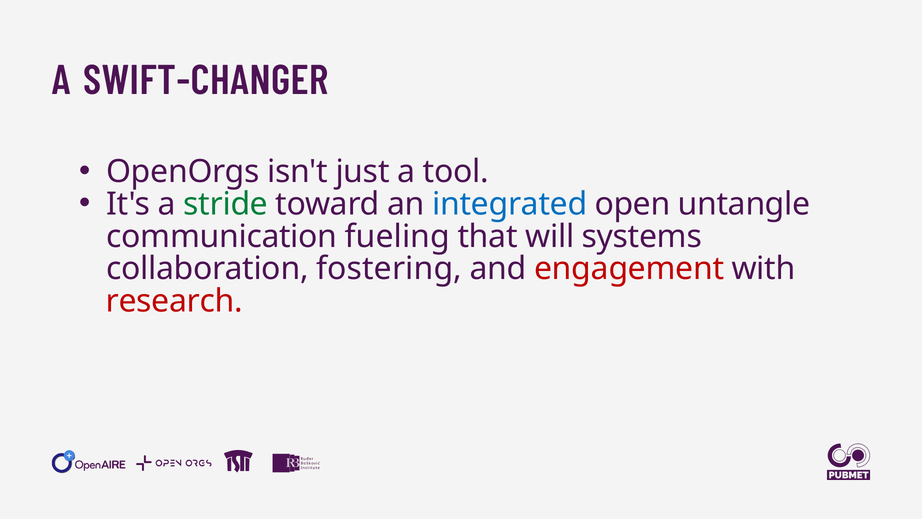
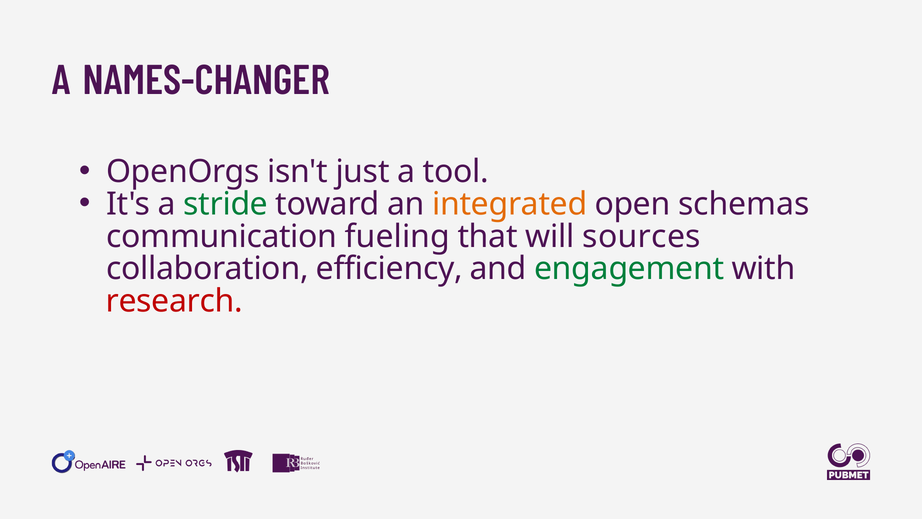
SWIFT-CHANGER: SWIFT-CHANGER -> NAMES-CHANGER (206, 81)
integrated colour: blue -> orange (510, 204)
untangle: untangle -> schemas (744, 204)
systems: systems -> sources (642, 236)
fostering: fostering -> efficiency (389, 269)
engagement colour: red -> green (629, 269)
